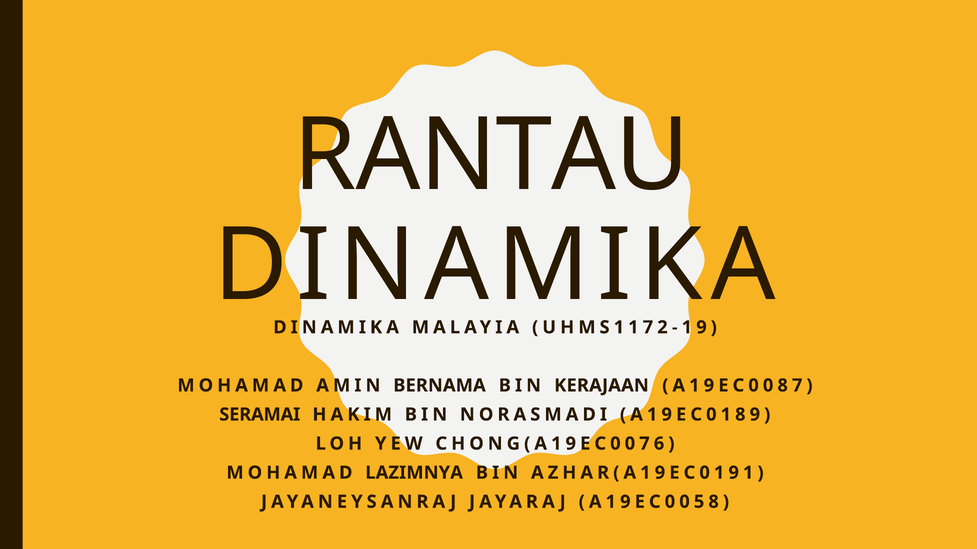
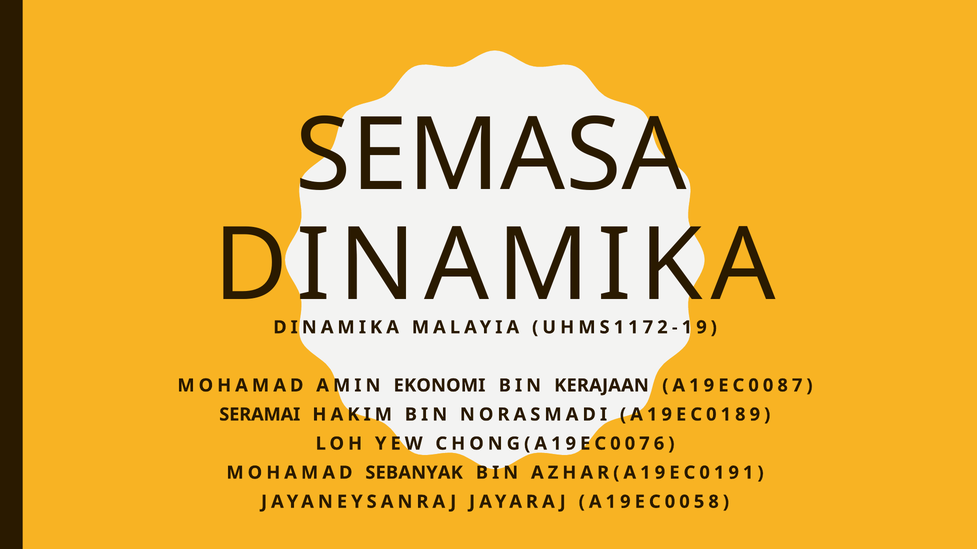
RANTAU: RANTAU -> SEMASA (491, 156)
BERNAMA: BERNAMA -> EKONOMI (439, 386)
LAZIMNYA: LAZIMNYA -> SEBANYAK (414, 473)
